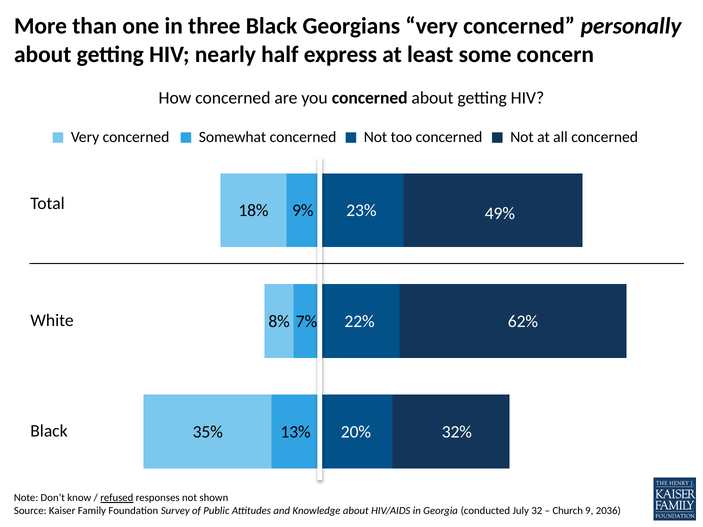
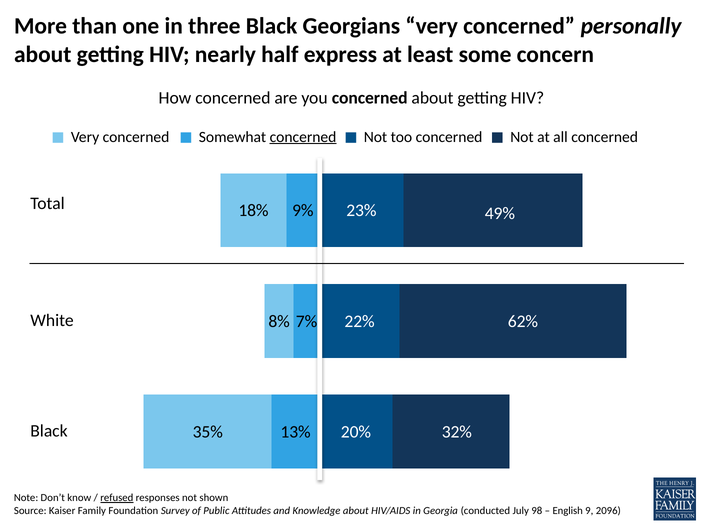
concerned underline: none -> present (303, 137)
32: 32 -> 98 (537, 511)
Church: Church -> English (568, 511)
2036: 2036 -> 2096 (608, 511)
